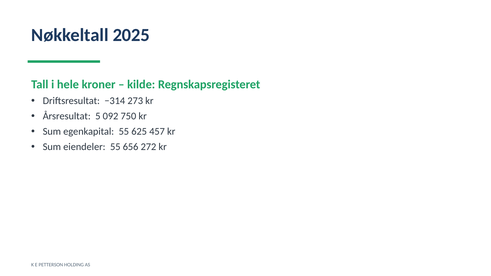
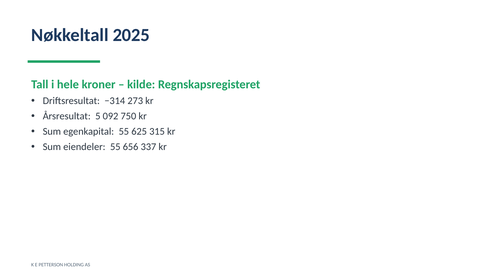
457: 457 -> 315 (157, 132)
272: 272 -> 337 (148, 147)
